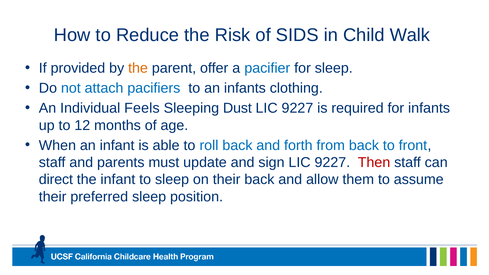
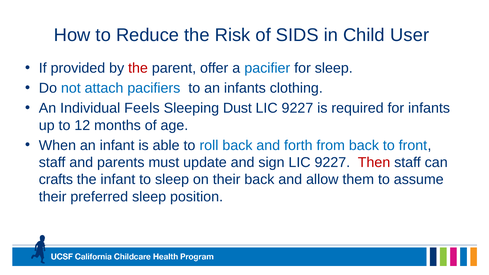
Walk: Walk -> User (410, 35)
the colour: orange -> red (138, 68)
direct: direct -> crafts (56, 180)
